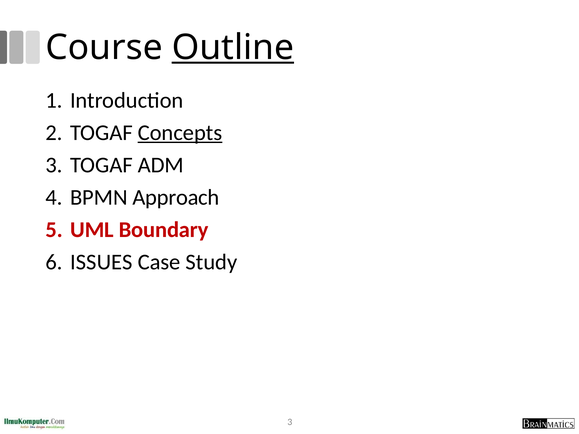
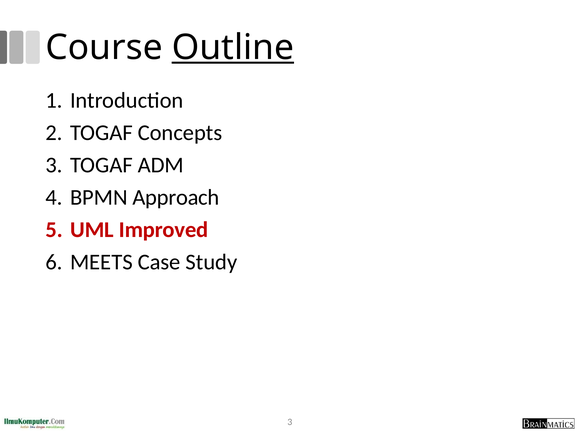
Concepts underline: present -> none (180, 133)
Boundary: Boundary -> Improved (164, 230)
ISSUES: ISSUES -> MEETS (101, 262)
